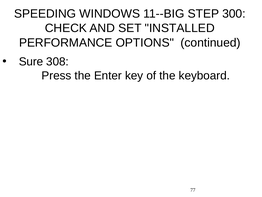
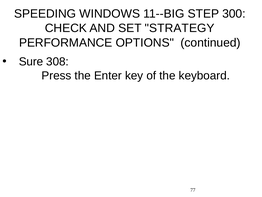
INSTALLED: INSTALLED -> STRATEGY (180, 28)
